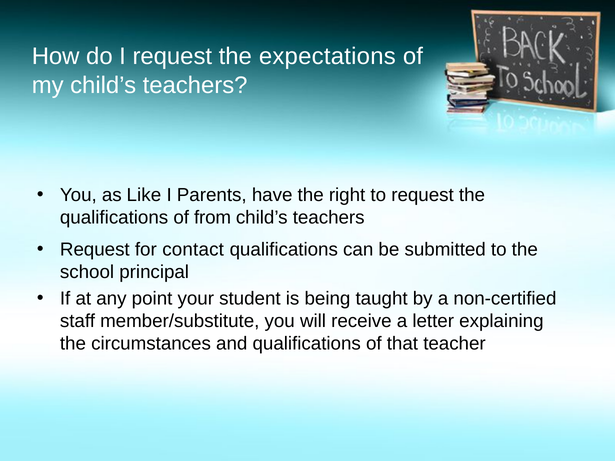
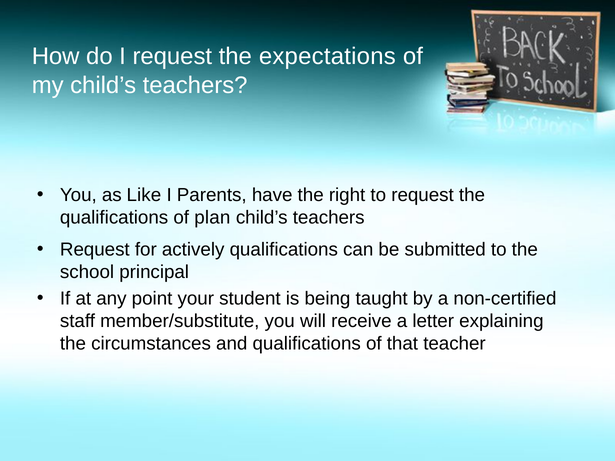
from: from -> plan (212, 218)
contact: contact -> actively (193, 250)
